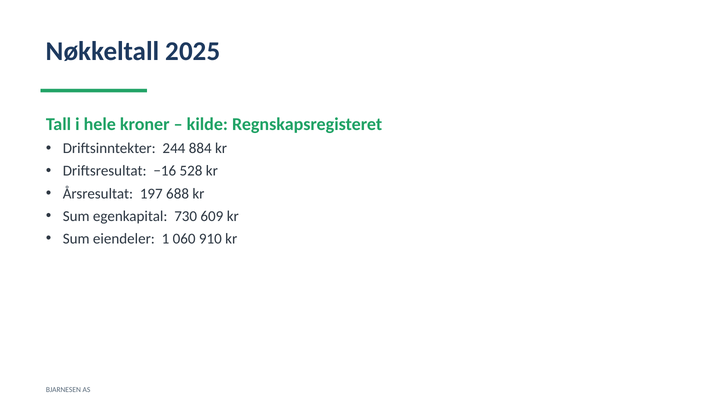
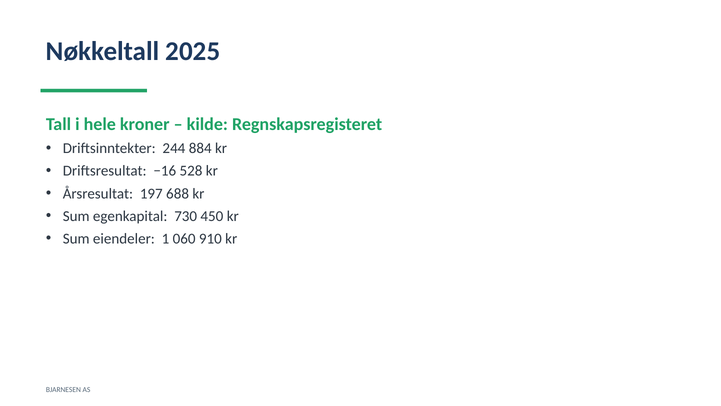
609: 609 -> 450 (212, 216)
